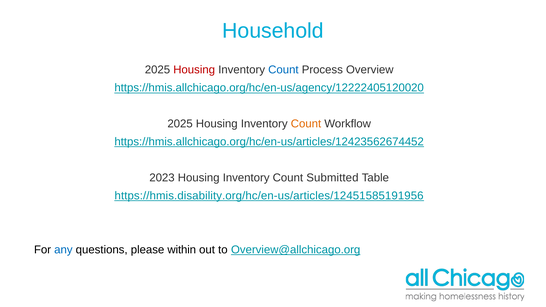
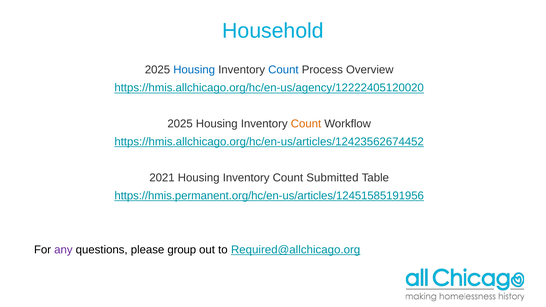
Housing colour: red -> blue (194, 70)
2023: 2023 -> 2021 (162, 178)
https://hmis.disability.org/hc/en-us/articles/12451585191956: https://hmis.disability.org/hc/en-us/articles/12451585191956 -> https://hmis.permanent.org/hc/en-us/articles/12451585191956 (269, 196)
any colour: blue -> purple (63, 250)
within: within -> group (182, 250)
Overview@allchicago.org: Overview@allchicago.org -> Required@allchicago.org (296, 250)
